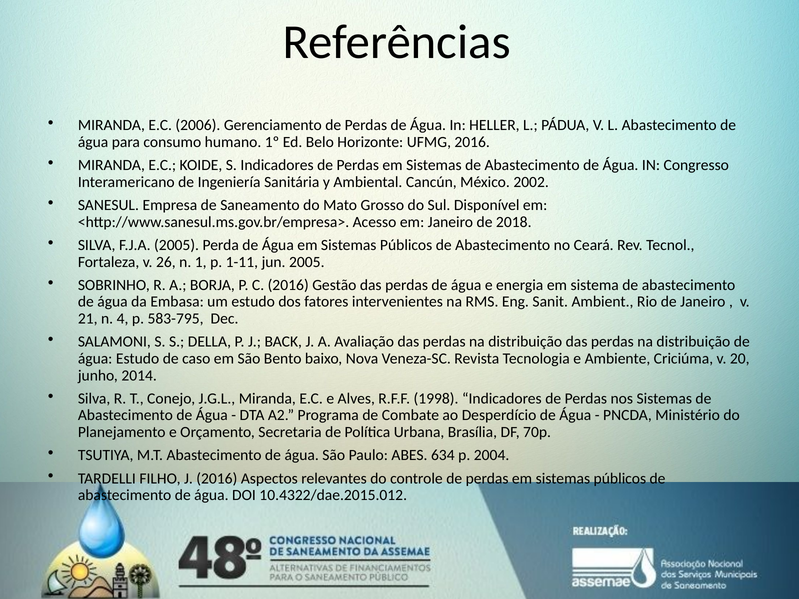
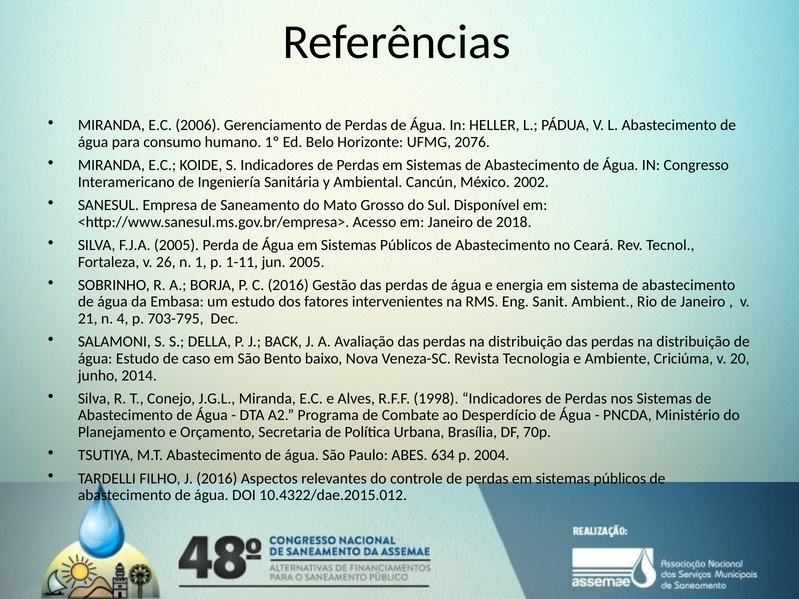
UFMG 2016: 2016 -> 2076 (472, 142)
583-795: 583-795 -> 703-795 (176, 319)
